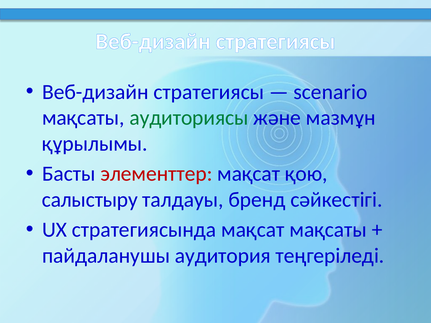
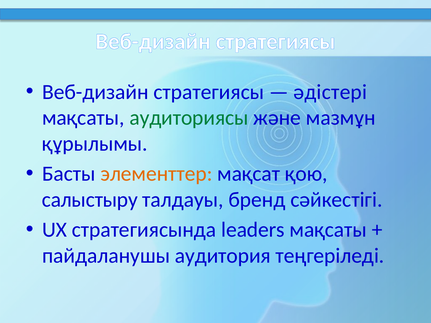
scenario: scenario -> әдістері (330, 92)
элементтер colour: red -> orange (156, 174)
стратегиясында мақсат: мақсат -> leaders (253, 230)
